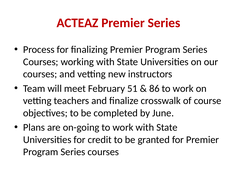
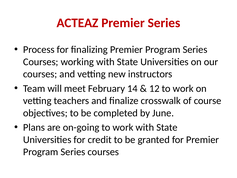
51: 51 -> 14 (132, 88)
86: 86 -> 12 (154, 88)
